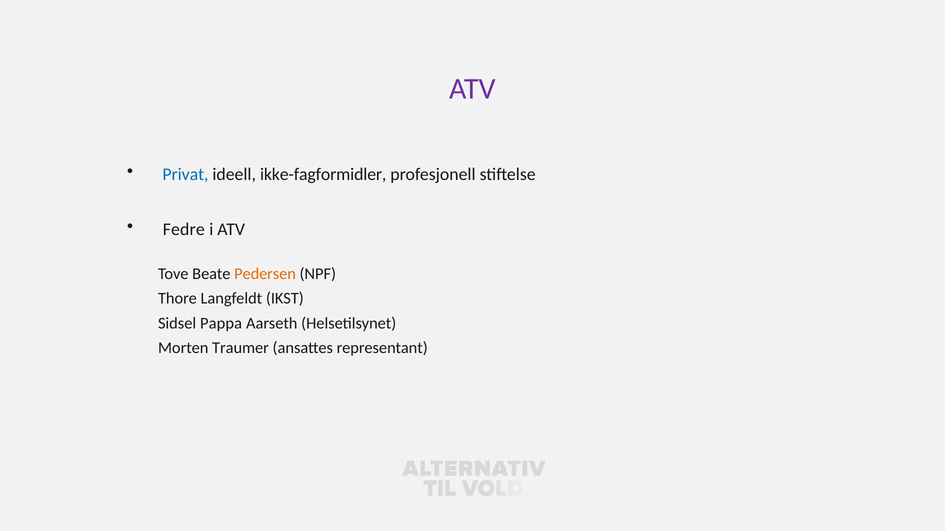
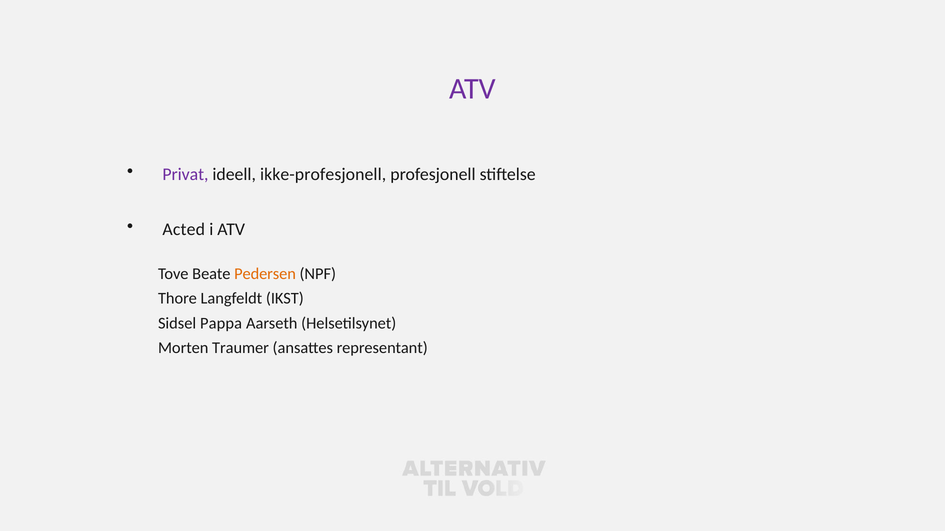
Privat colour: blue -> purple (185, 174)
ikke-fagformidler: ikke-fagformidler -> ikke-profesjonell (323, 174)
Fedre: Fedre -> Acted (184, 229)
